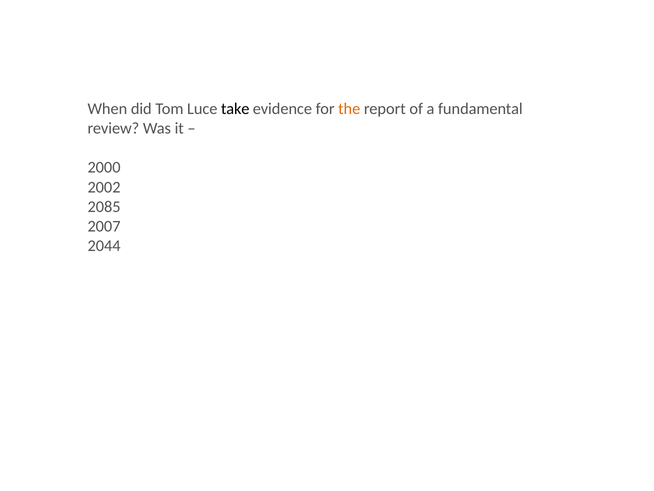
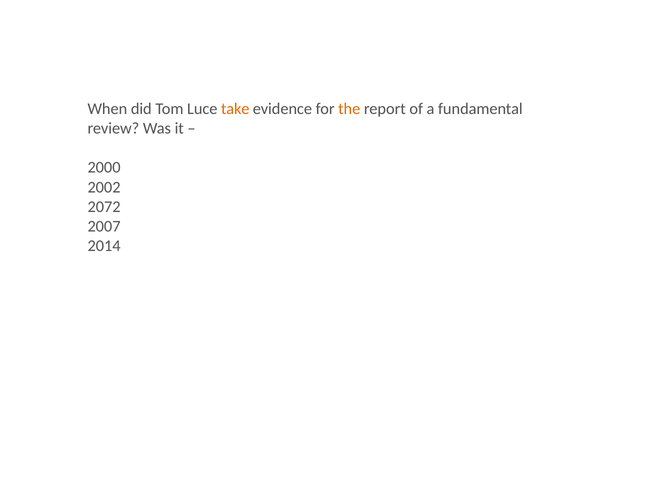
take colour: black -> orange (235, 109)
2085: 2085 -> 2072 (104, 207)
2044: 2044 -> 2014 (104, 246)
